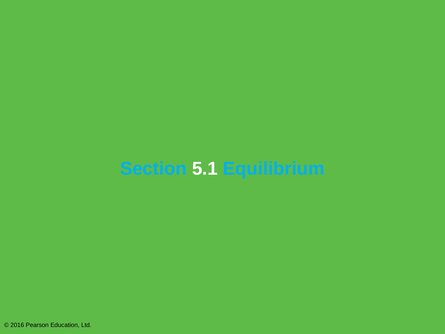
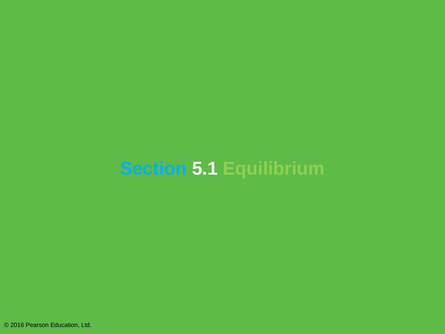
Equilibrium colour: light blue -> light green (274, 168)
